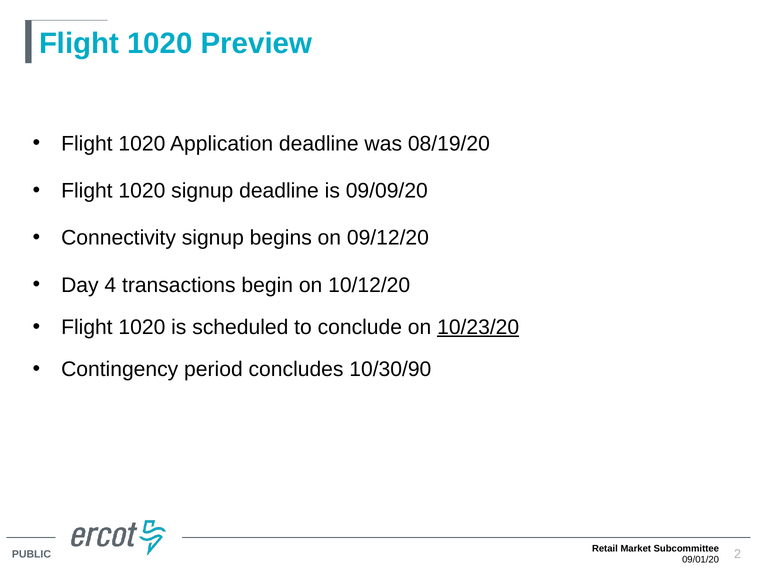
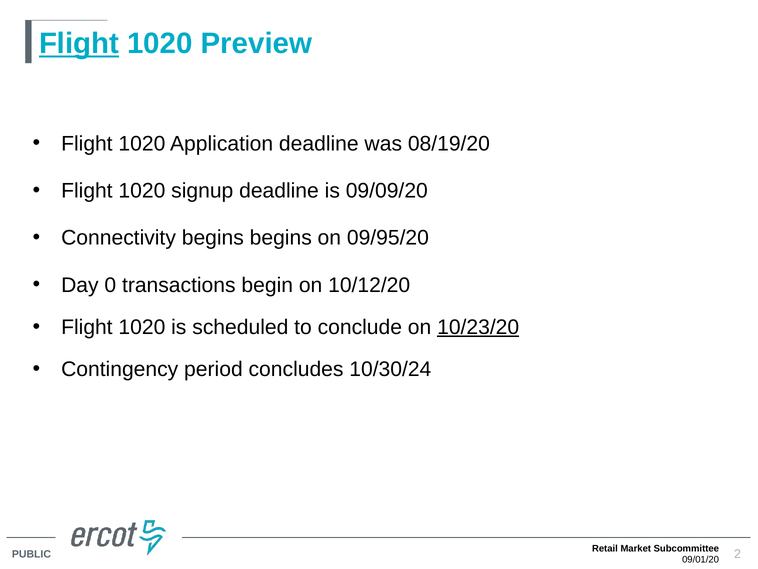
Flight underline: none -> present (79, 44)
Connectivity signup: signup -> begins (213, 238)
09/12/20: 09/12/20 -> 09/95/20 (388, 238)
4: 4 -> 0 (110, 285)
10/30/90: 10/30/90 -> 10/30/24 (390, 369)
